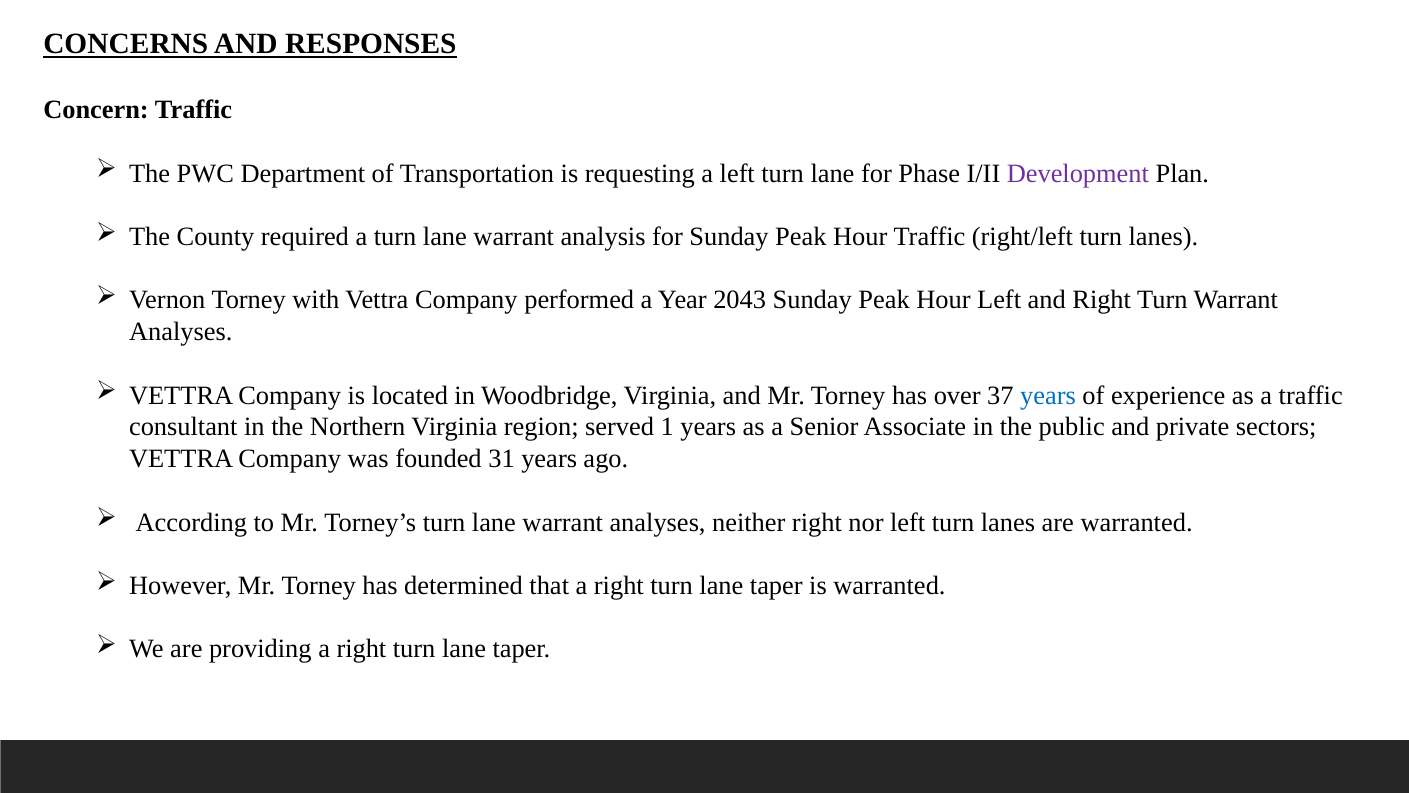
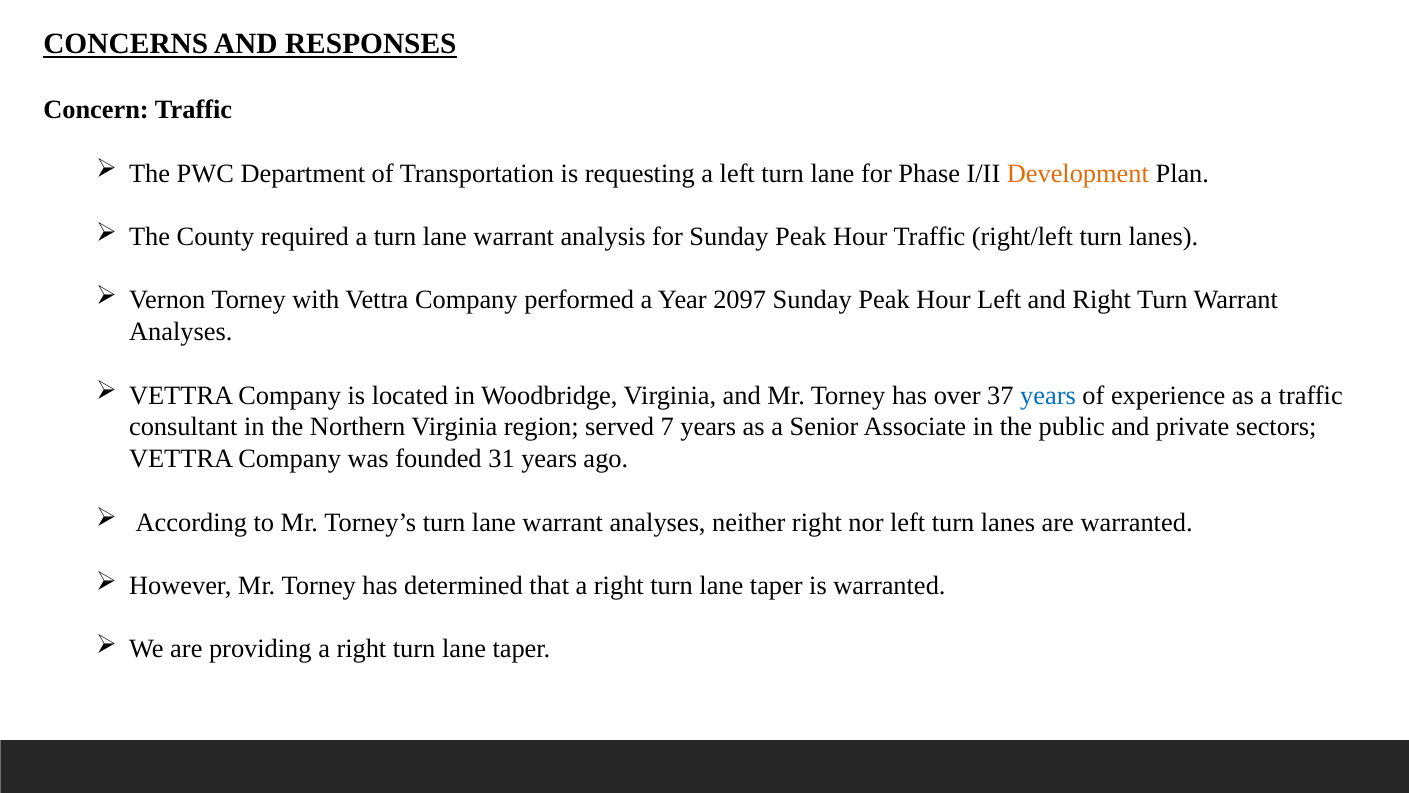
Development colour: purple -> orange (1078, 173)
2043: 2043 -> 2097 (740, 300)
1: 1 -> 7 (667, 427)
